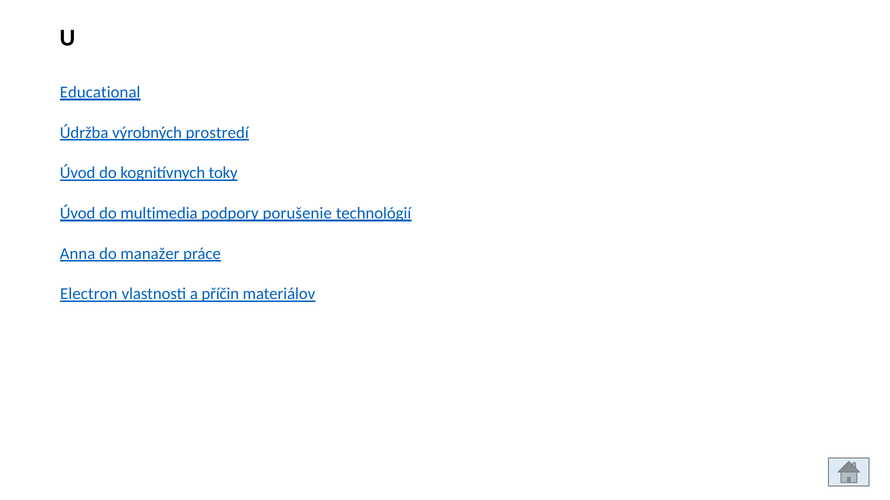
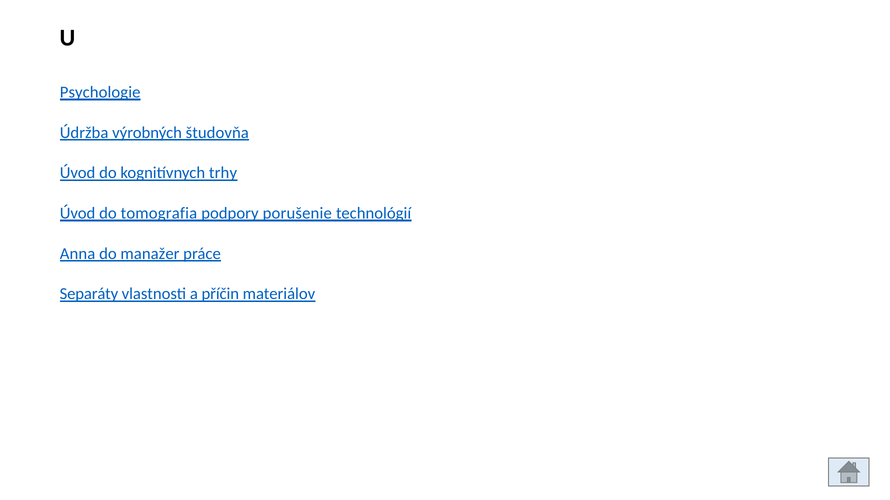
Educational: Educational -> Psychologie (100, 92)
prostredí: prostredí -> študovňa (217, 133)
toky: toky -> trhy (223, 173)
multimedia: multimedia -> tomografia (159, 213)
Electron: Electron -> Separáty (89, 294)
